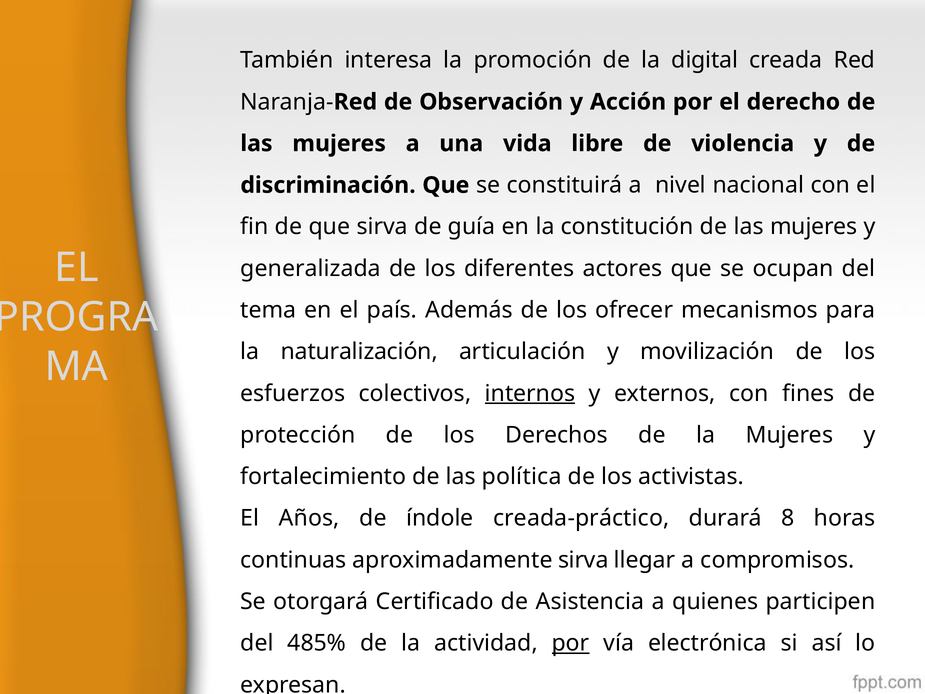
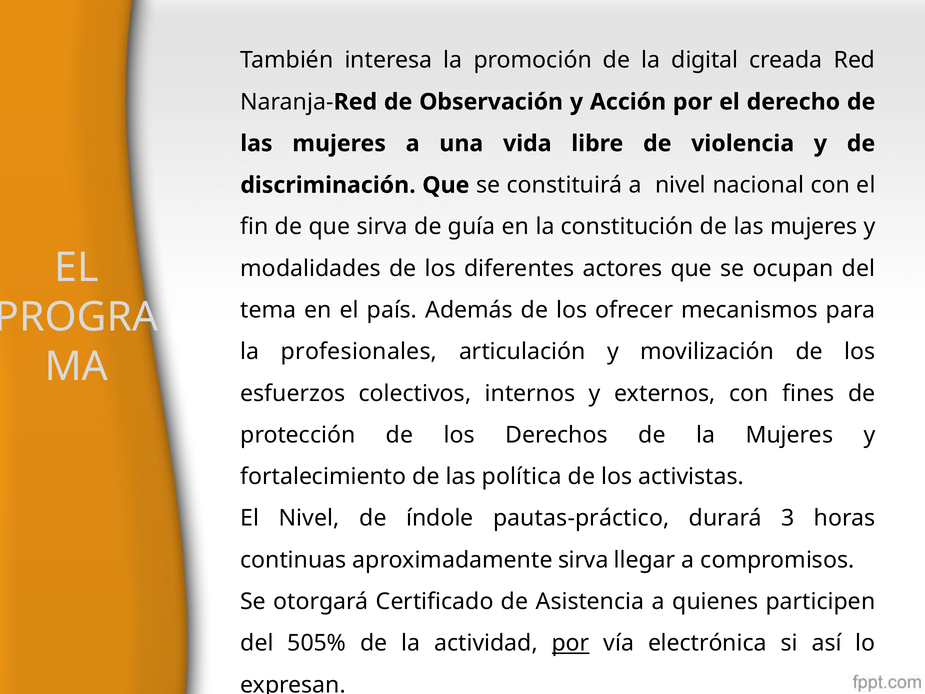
generalizada: generalizada -> modalidades (311, 268)
naturalización: naturalización -> profesionales (359, 352)
internos underline: present -> none (530, 393)
El Años: Años -> Nivel (309, 518)
creada-práctico: creada-práctico -> pautas-práctico (581, 518)
8: 8 -> 3 (788, 518)
485%: 485% -> 505% (317, 643)
